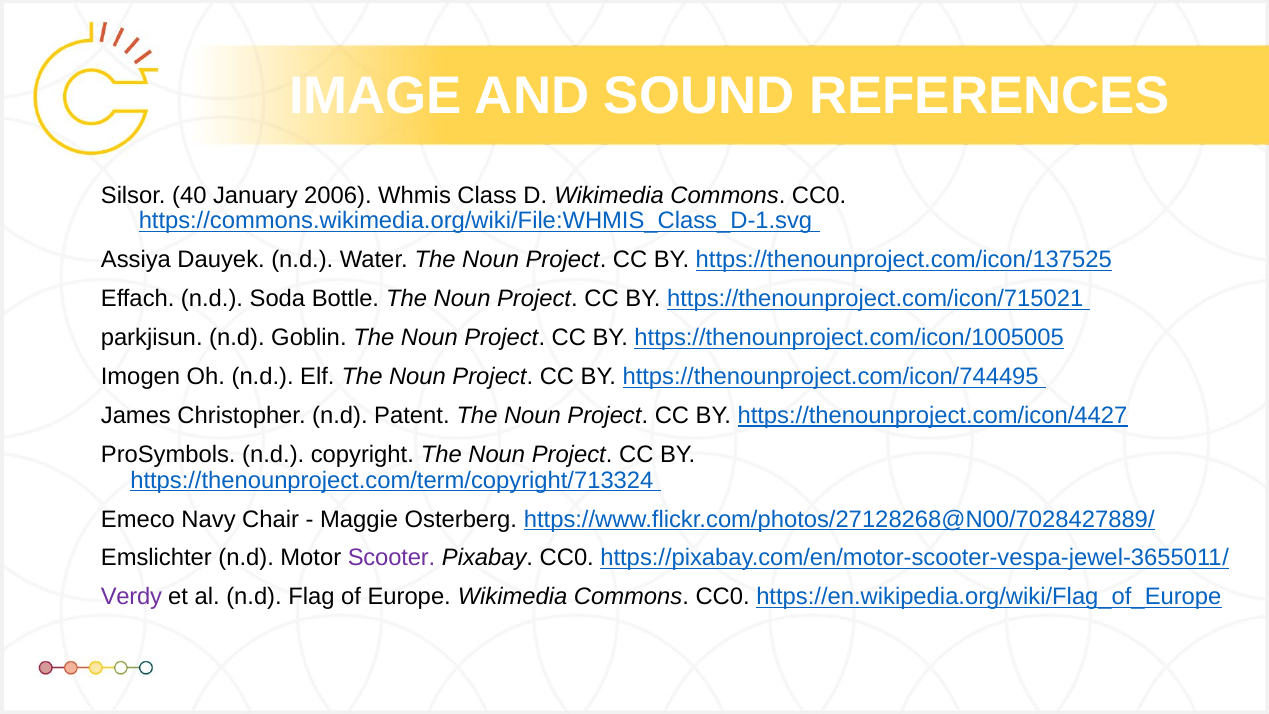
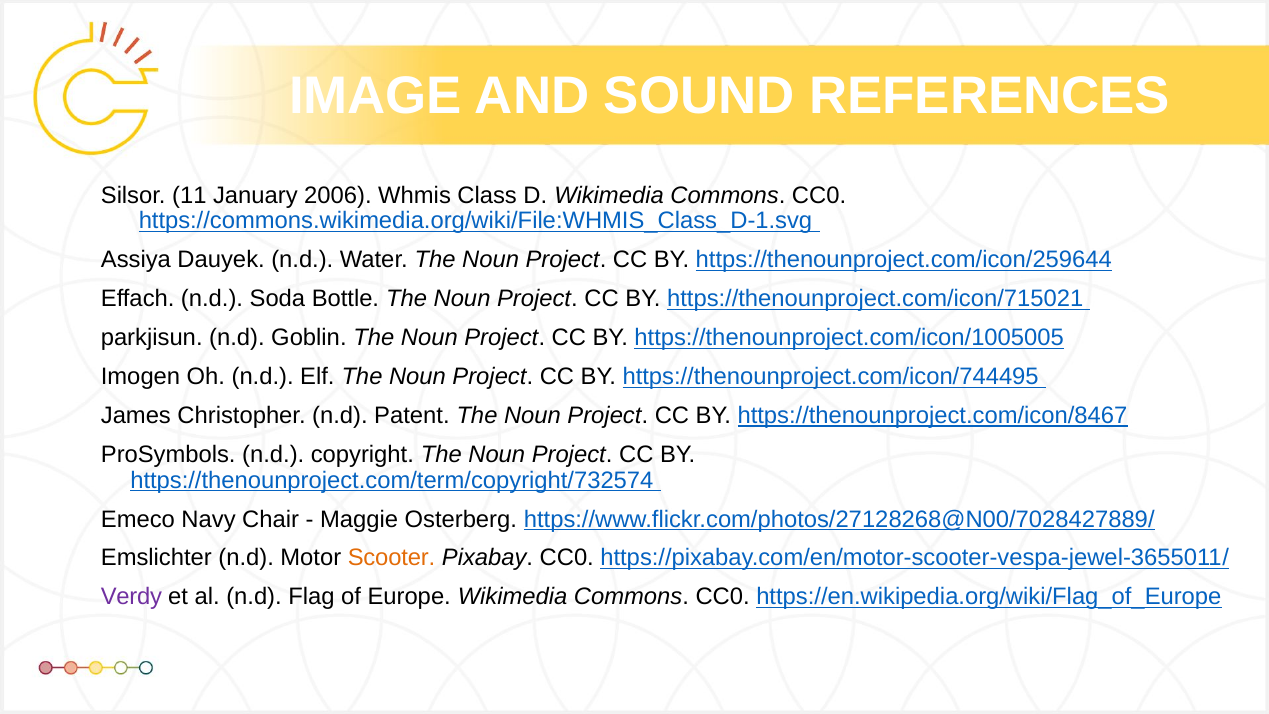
40: 40 -> 11 (189, 195)
https://thenounproject.com/icon/137525: https://thenounproject.com/icon/137525 -> https://thenounproject.com/icon/259644 (904, 260)
https://thenounproject.com/icon/4427: https://thenounproject.com/icon/4427 -> https://thenounproject.com/icon/8467 (932, 415)
https://thenounproject.com/term/copyright/713324: https://thenounproject.com/term/copyright/713324 -> https://thenounproject.com/term/copyright/732574 (392, 480)
Scooter colour: purple -> orange (391, 558)
